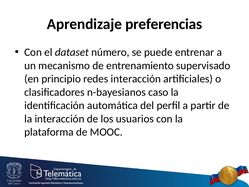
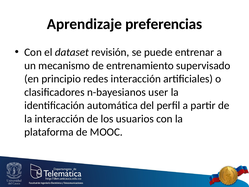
número: número -> revisión (110, 52)
caso: caso -> user (158, 92)
